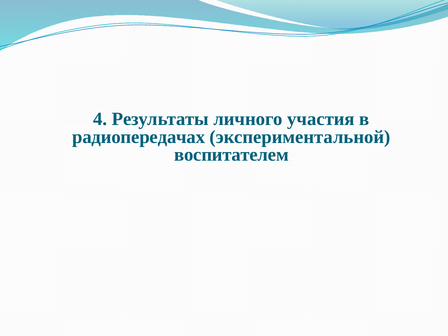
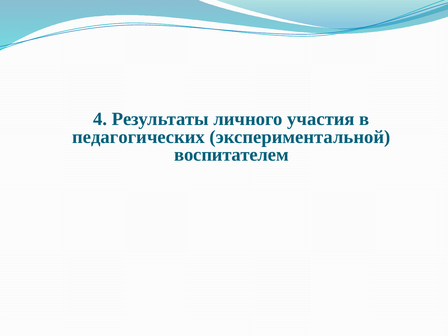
радиопередачах: радиопередачах -> педагогических (139, 137)
